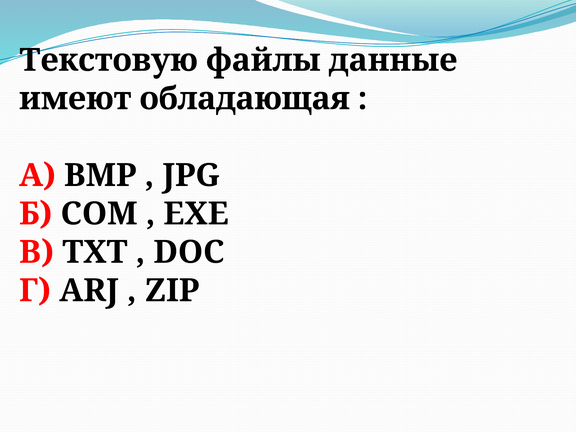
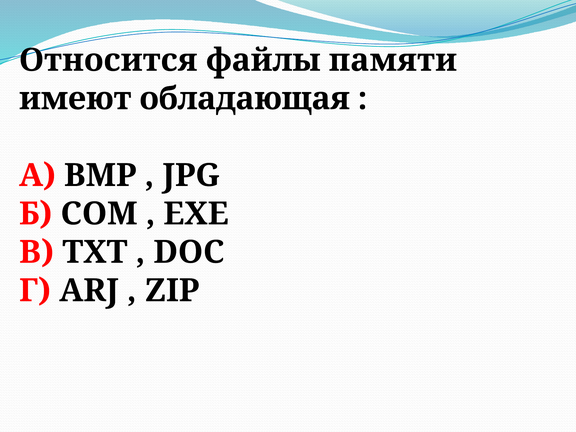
Текстовую: Текстовую -> Относится (108, 60)
данные: данные -> памяти (393, 60)
